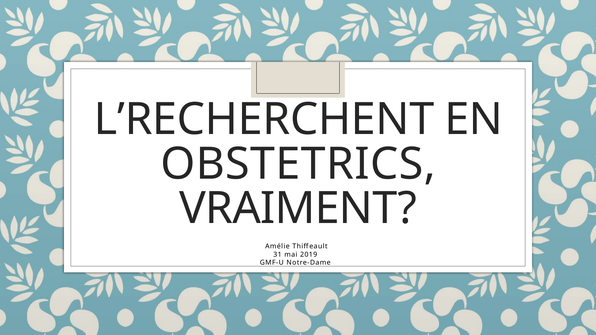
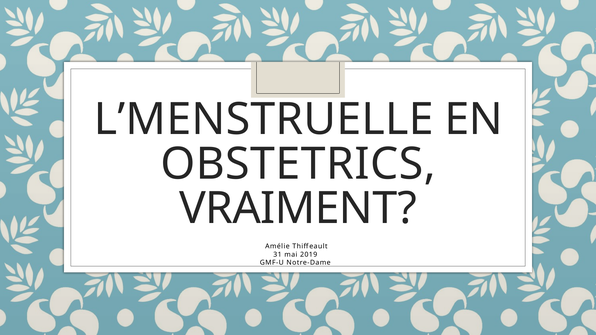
L’RECHERCHENT: L’RECHERCHENT -> L’MENSTRUELLE (264, 120)
